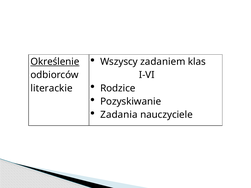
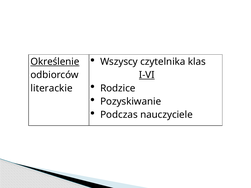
zadaniem: zadaniem -> czytelnika (163, 62)
I-VI underline: none -> present (147, 75)
Zadania: Zadania -> Podczas (119, 115)
